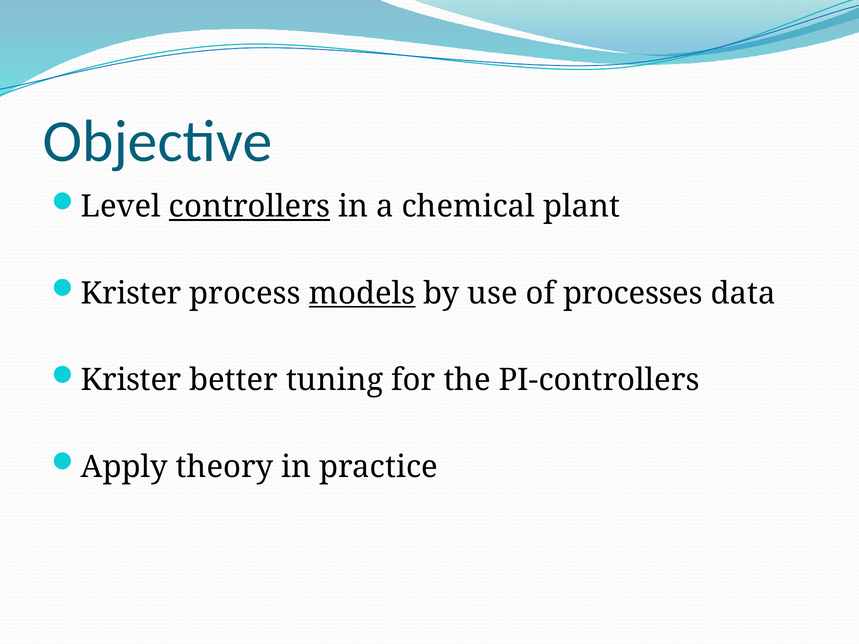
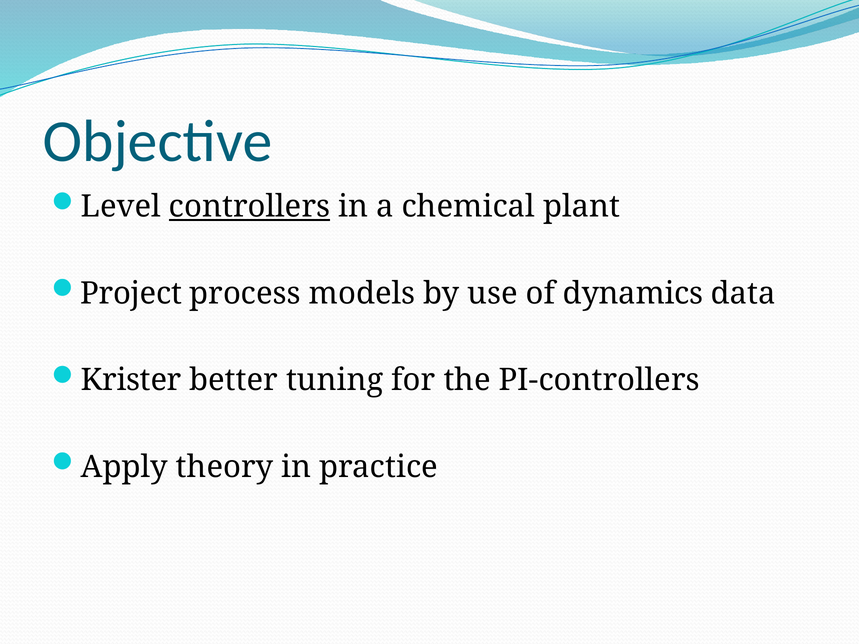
Krister: Krister -> Project (131, 294)
models underline: present -> none (362, 294)
processes: processes -> dynamics (633, 294)
